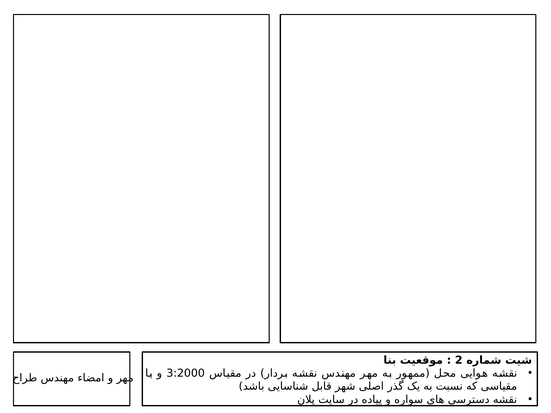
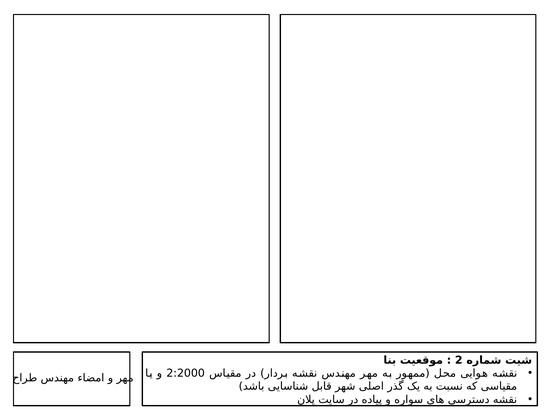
3:2000: 3:2000 -> 2:2000 (186, 373)
